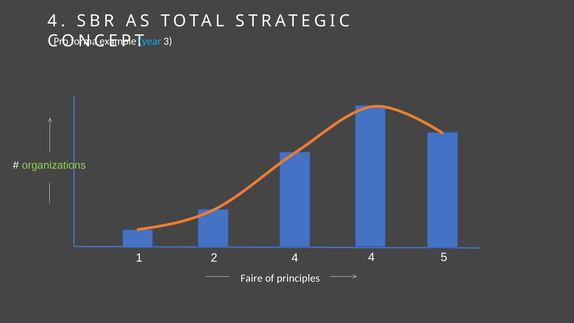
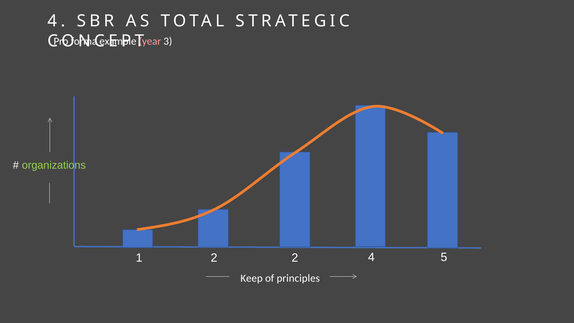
year colour: light blue -> pink (150, 41)
1 4: 4 -> 2 (295, 258)
Faire: Faire -> Keep (252, 278)
